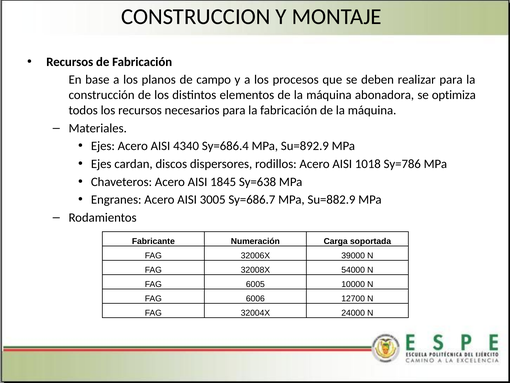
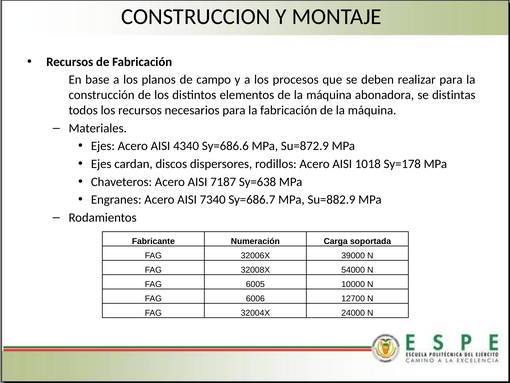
optimiza: optimiza -> distintas (454, 95)
Sy=686.4: Sy=686.4 -> Sy=686.6 (225, 146)
Su=892.9: Su=892.9 -> Su=872.9 (305, 146)
Sy=786: Sy=786 -> Sy=178 (402, 164)
1845: 1845 -> 7187 (223, 182)
3005: 3005 -> 7340 (213, 199)
